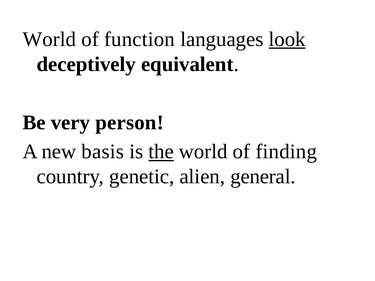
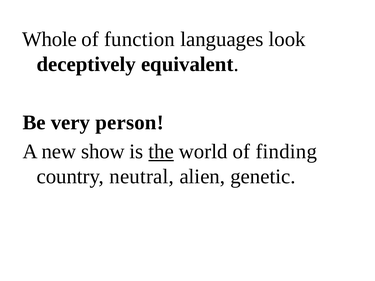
World: World -> Whole (49, 39)
look underline: present -> none (287, 39)
basis: basis -> show (103, 152)
genetic: genetic -> neutral (142, 177)
general: general -> genetic (263, 177)
